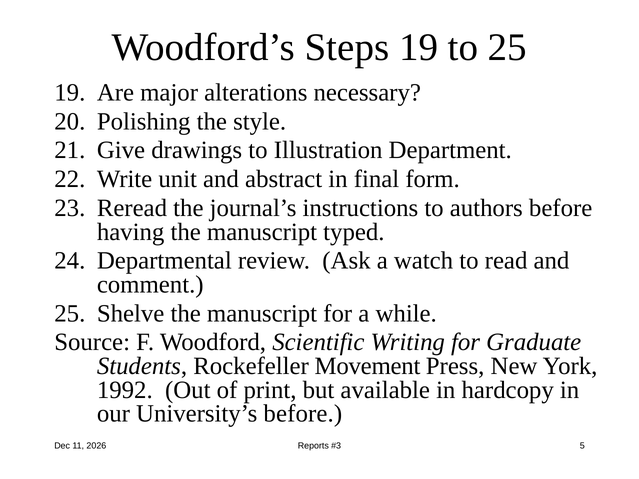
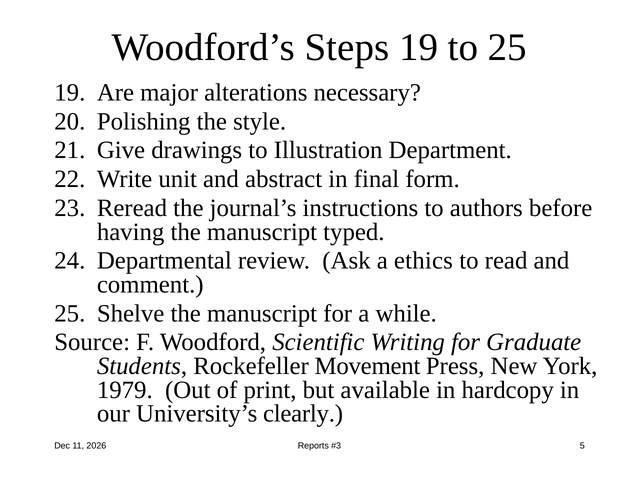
watch: watch -> ethics (423, 261)
1992: 1992 -> 1979 (125, 390)
University’s before: before -> clearly (303, 414)
